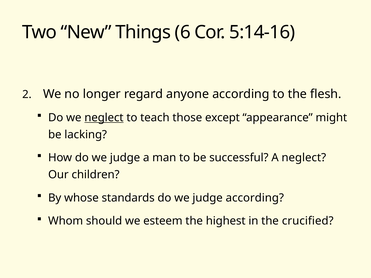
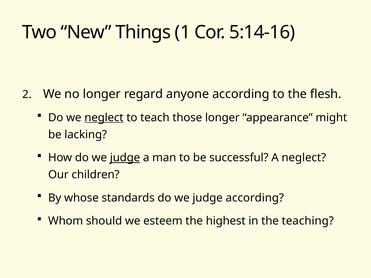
6: 6 -> 1 (183, 32)
those except: except -> longer (222, 118)
judge underline: none -> present (125, 158)
crucified: crucified -> teaching (308, 221)
